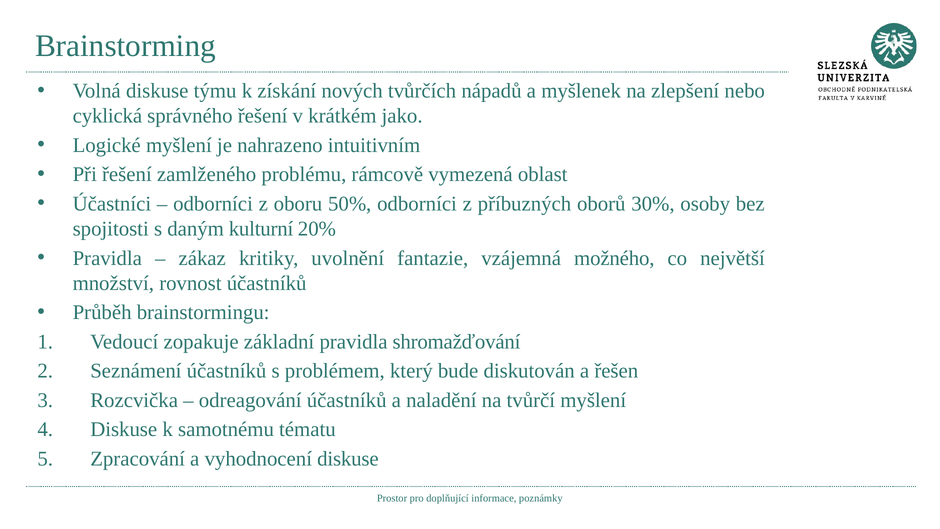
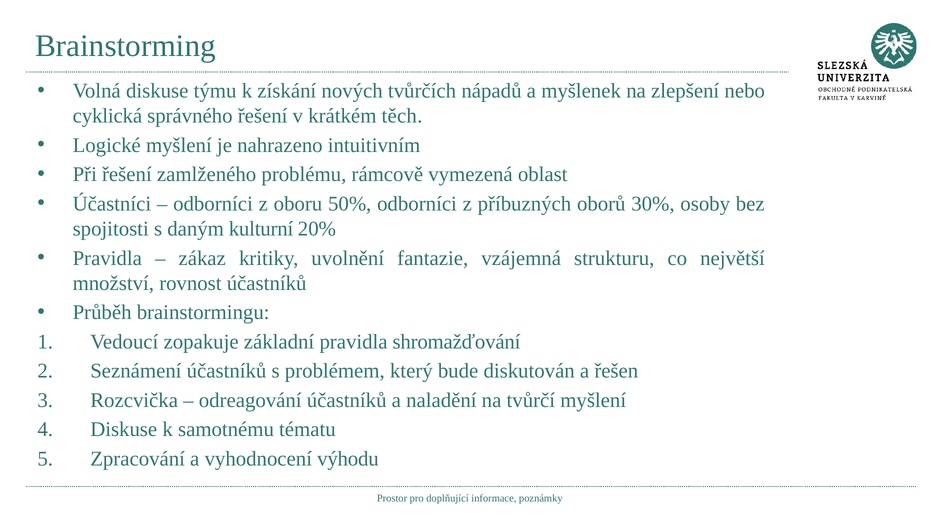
jako: jako -> těch (402, 116)
možného: možného -> strukturu (614, 258)
vyhodnocení diskuse: diskuse -> výhodu (348, 458)
